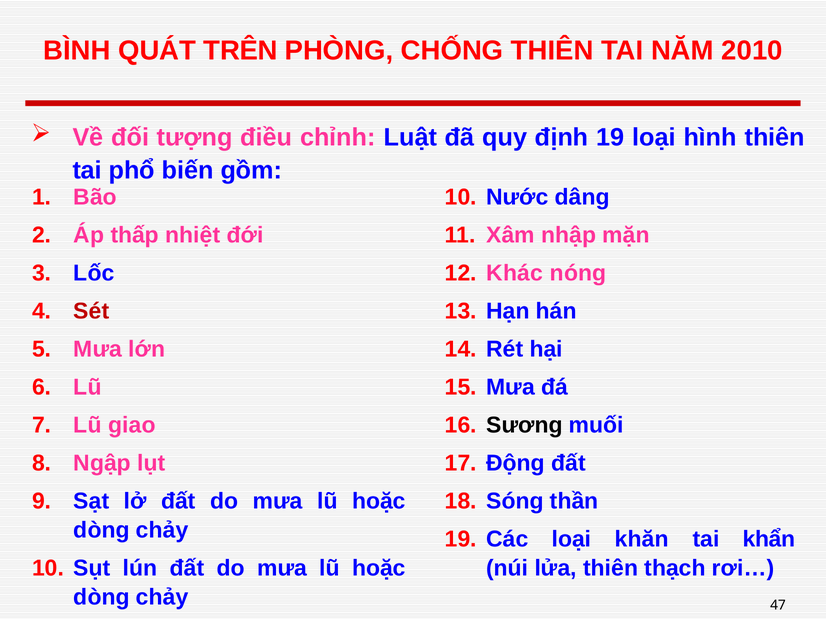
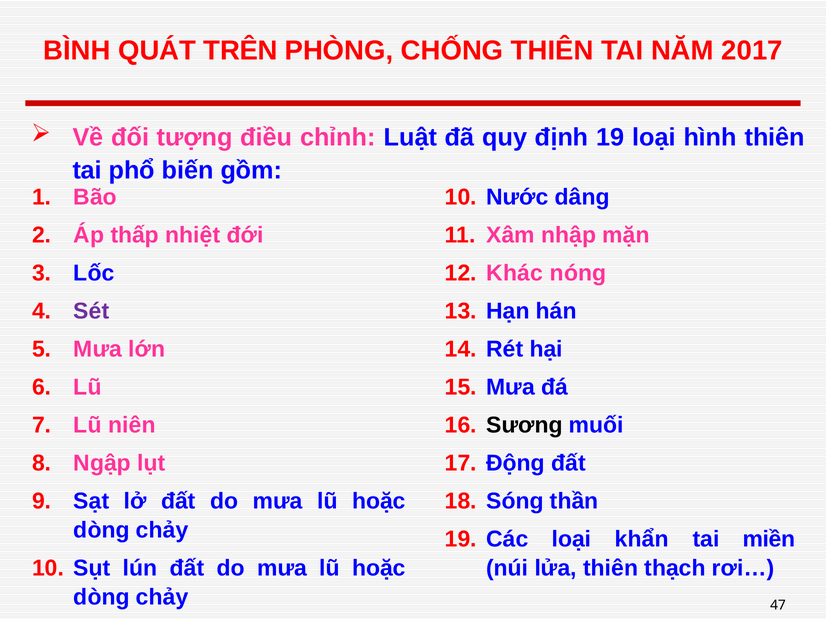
2010: 2010 -> 2017 (752, 51)
Sét colour: red -> purple (91, 311)
giao: giao -> niên (132, 426)
khăn: khăn -> khẩn (642, 540)
khẩn: khẩn -> miền (769, 540)
